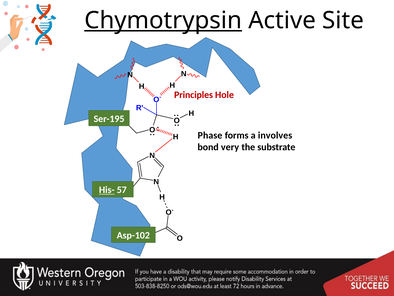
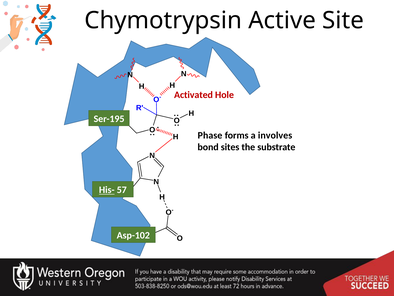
Chymotrypsin underline: present -> none (163, 20)
Principles: Principles -> Activated (194, 95)
very: very -> sites (230, 147)
